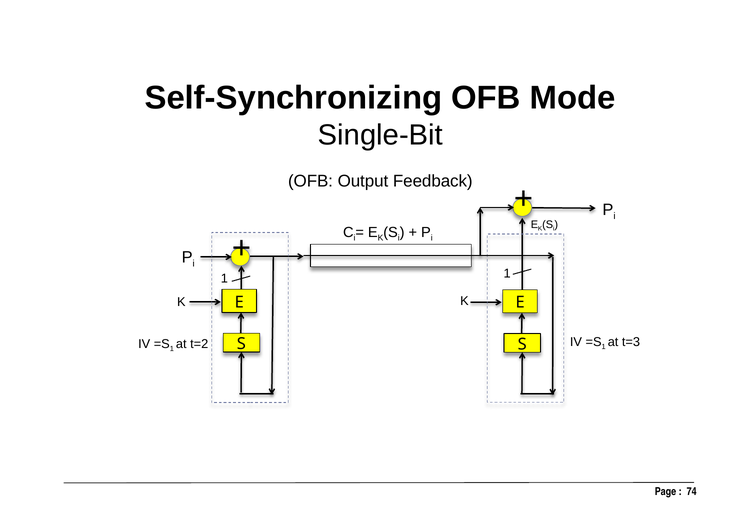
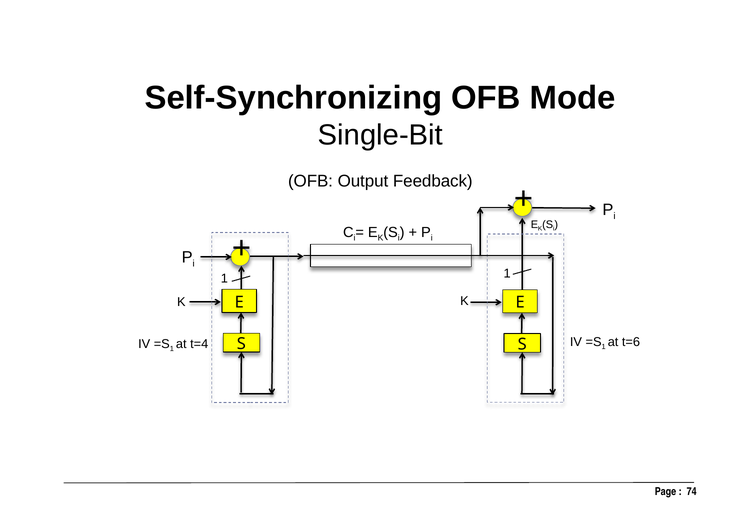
t=3: t=3 -> t=6 (631, 342)
t=2: t=2 -> t=4 (199, 344)
